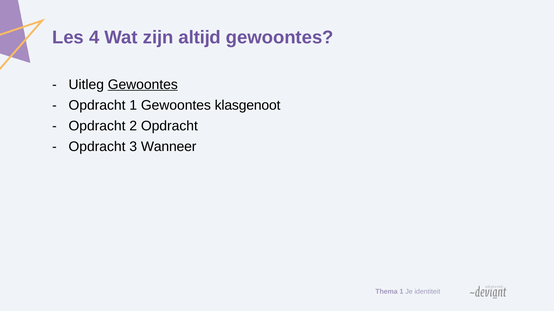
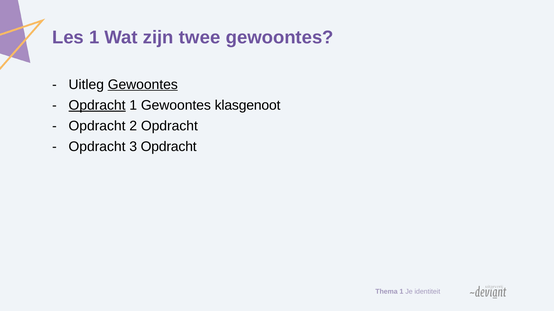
Les 4: 4 -> 1 (94, 38)
altijd: altijd -> twee (200, 38)
Opdracht underline: none -> present (97, 105)
3 Wanneer: Wanneer -> Opdracht (169, 147)
